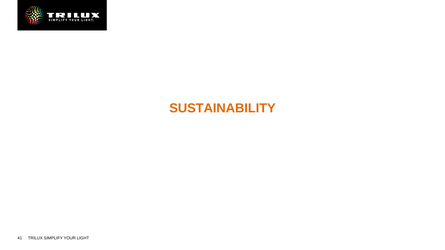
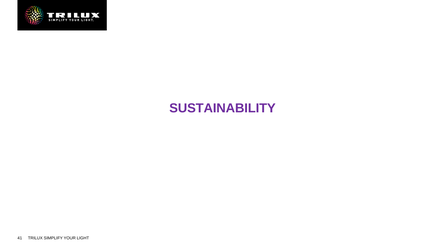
SUSTAINABILITY colour: orange -> purple (222, 108)
